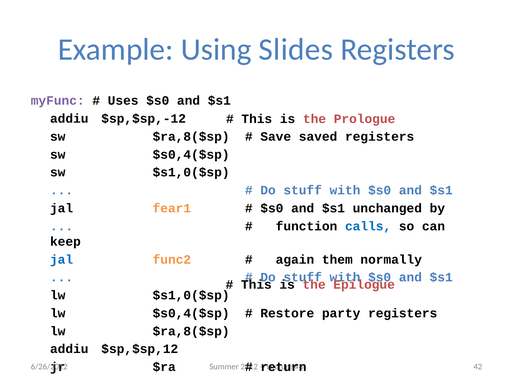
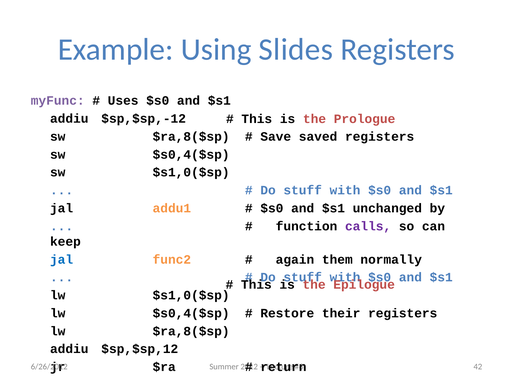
fear1: fear1 -> addu1 (172, 209)
calls colour: blue -> purple (368, 227)
party: party -> their (341, 314)
